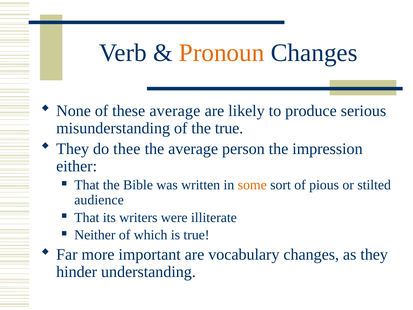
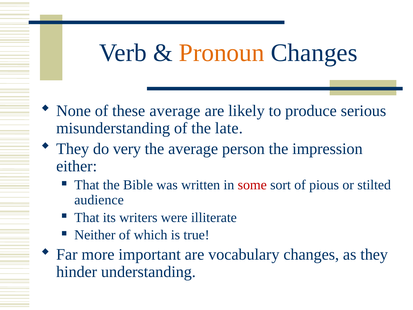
the true: true -> late (229, 128)
thee: thee -> very (127, 149)
some colour: orange -> red (252, 185)
